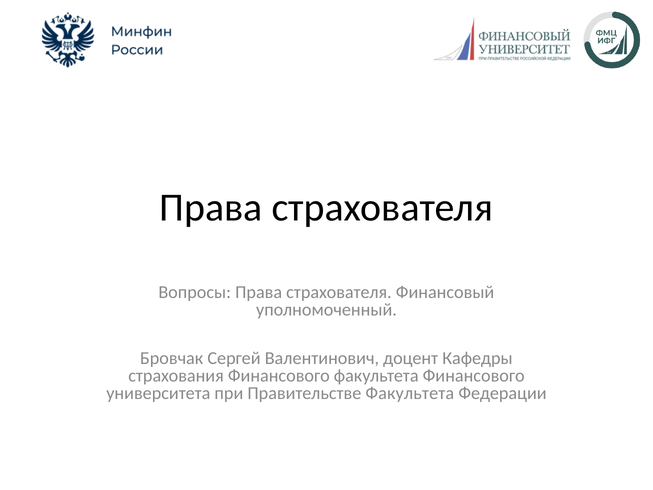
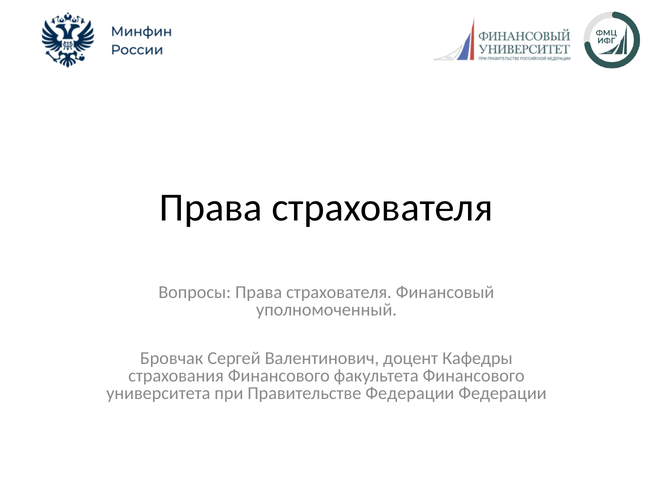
Правительстве Факультета: Факультета -> Федерации (410, 393)
